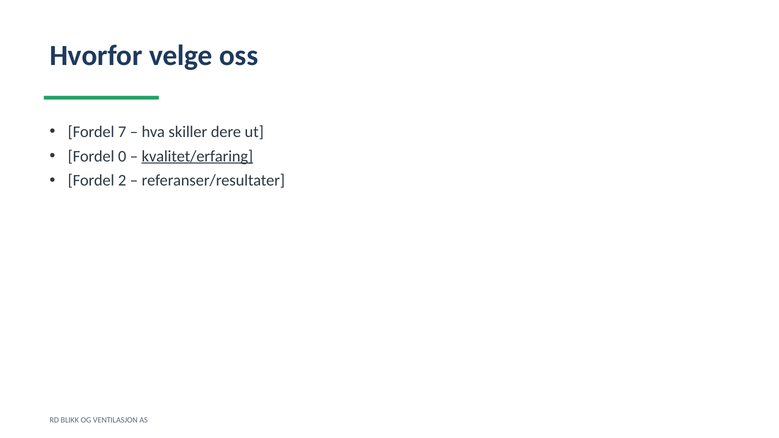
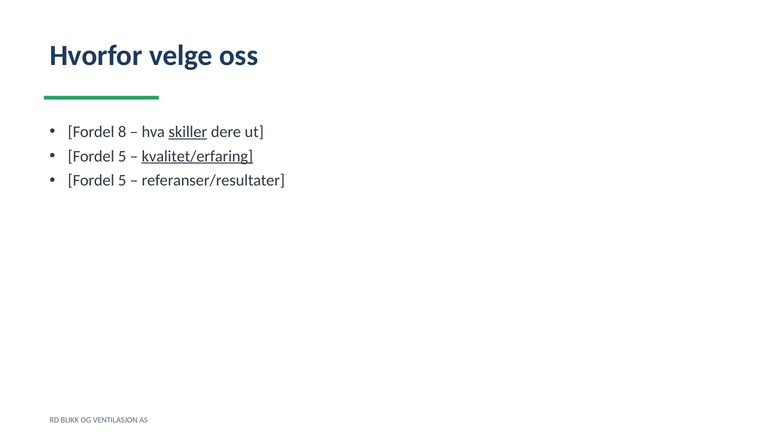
7: 7 -> 8 (122, 132)
skiller underline: none -> present (188, 132)
0: 0 -> 5 (122, 156)
2: 2 -> 5 (122, 181)
